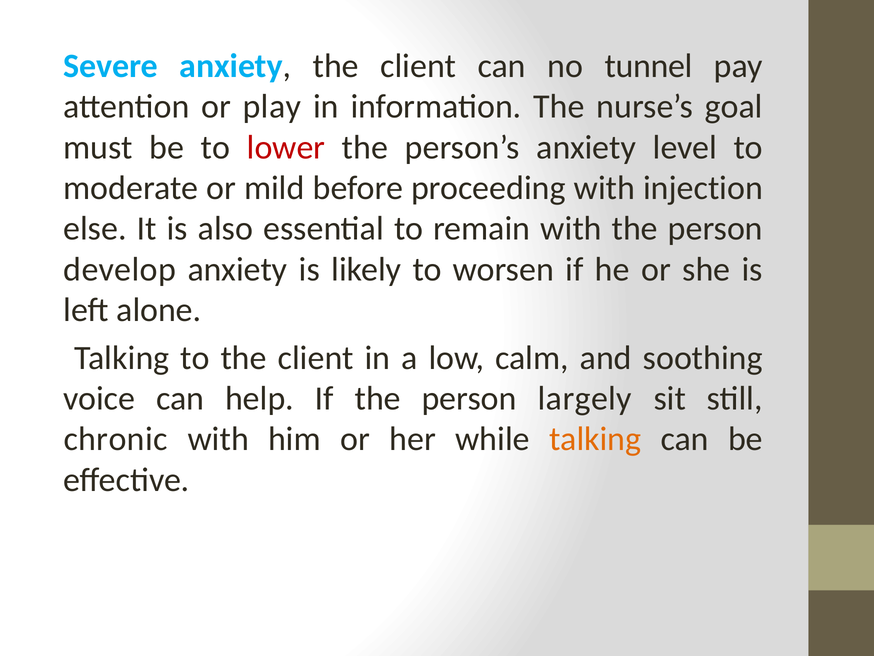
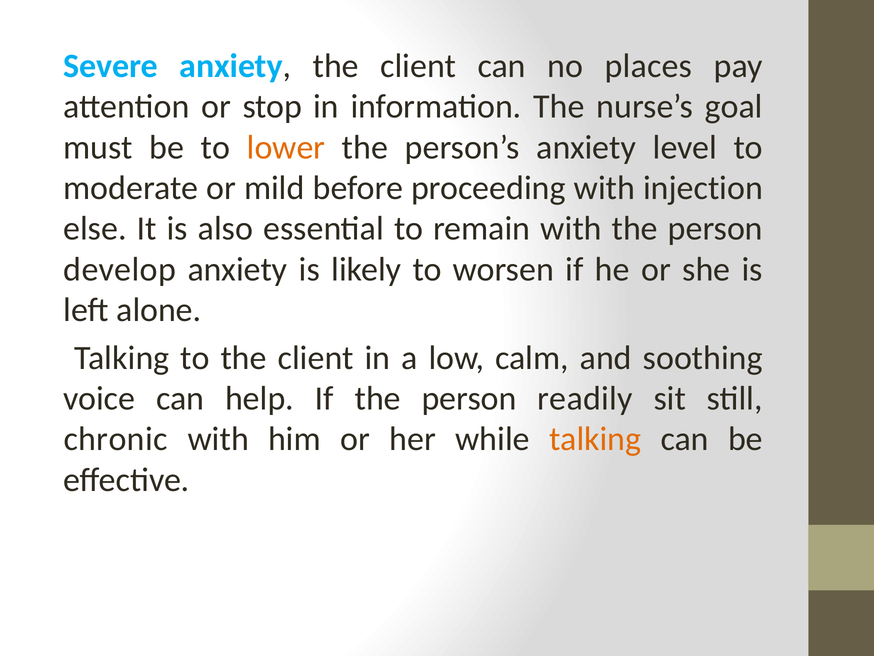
tunnel: tunnel -> places (648, 66)
play: play -> stop (272, 106)
lower colour: red -> orange (286, 147)
largely: largely -> readily (585, 398)
